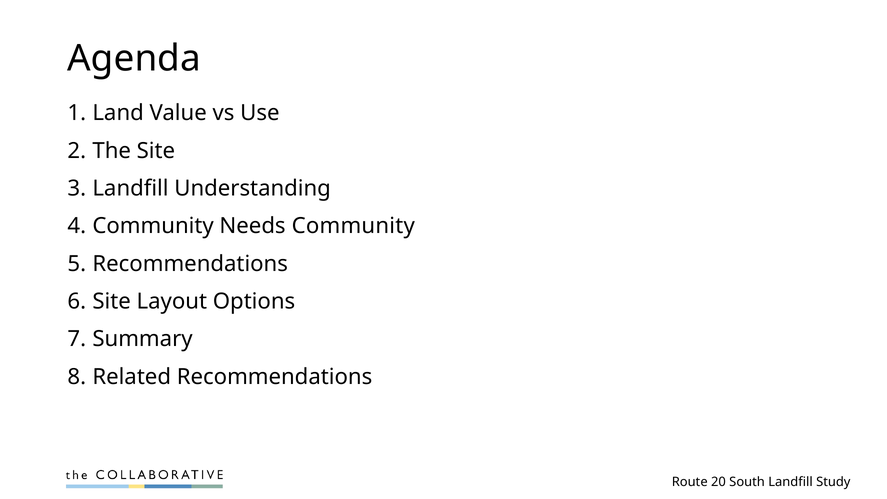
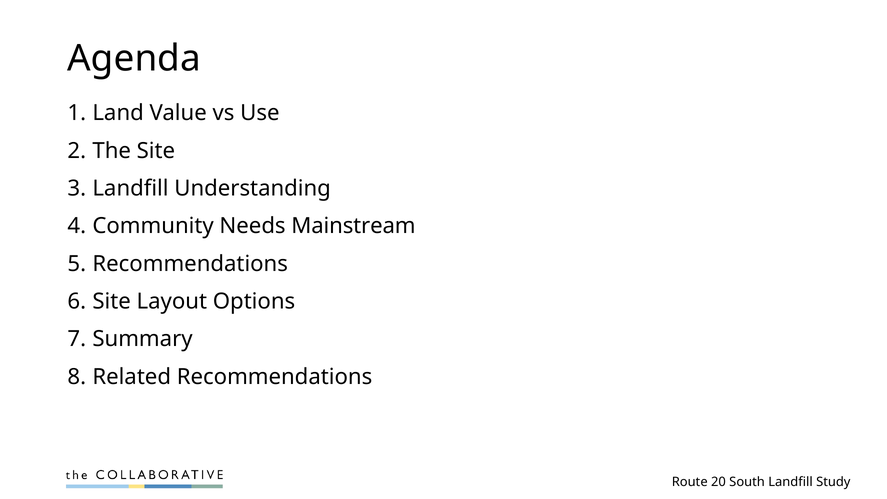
Needs Community: Community -> Mainstream (353, 226)
